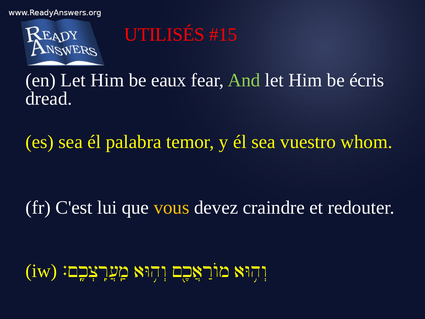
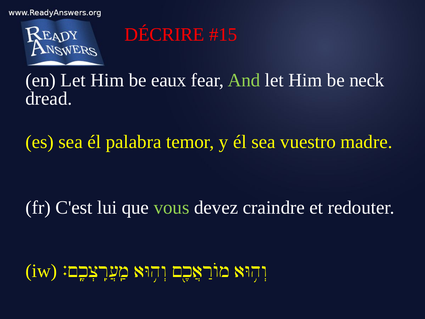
UTILISÉS: UTILISÉS -> DÉCRIRE (165, 35)
écris: écris -> neck (367, 80)
whom: whom -> madre (366, 142)
vous colour: yellow -> light green (172, 207)
